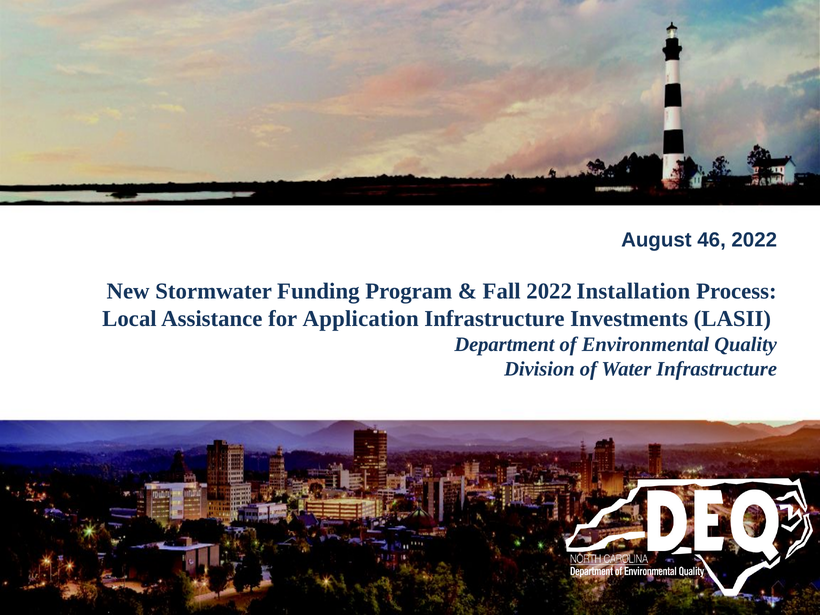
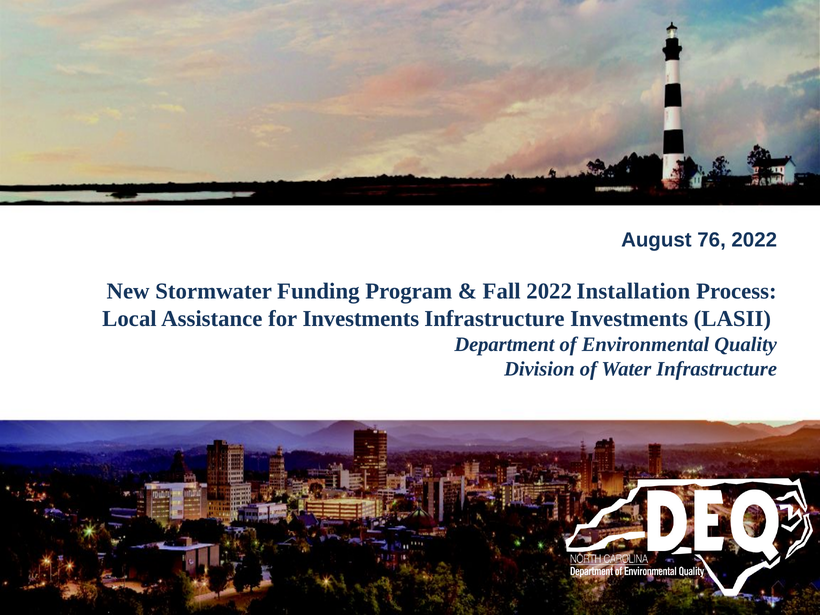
46: 46 -> 76 (712, 240)
for Application: Application -> Investments (361, 319)
